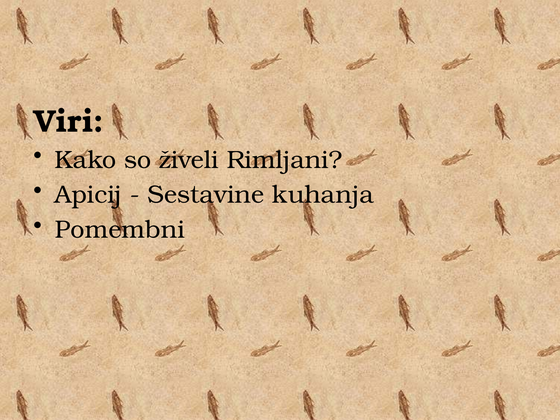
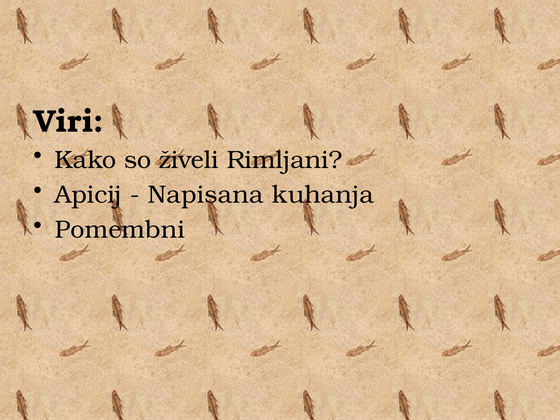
Sestavine: Sestavine -> Napisana (206, 195)
